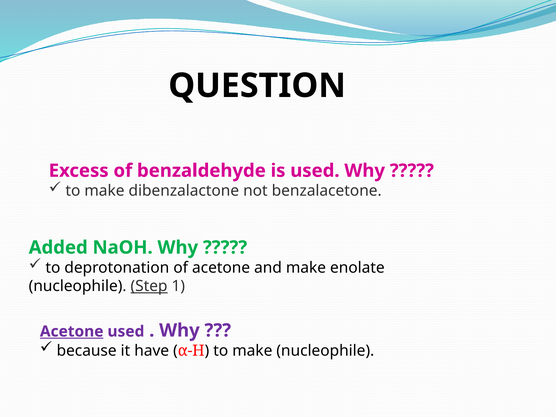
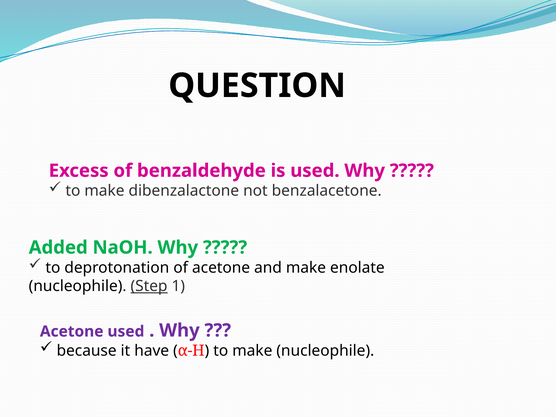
Acetone underline: present -> none (72, 331)
